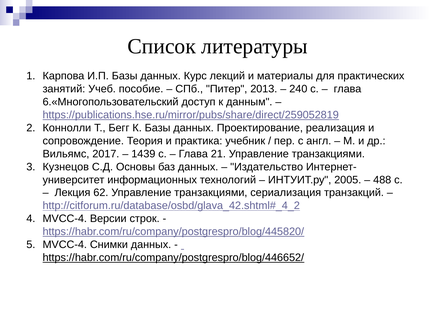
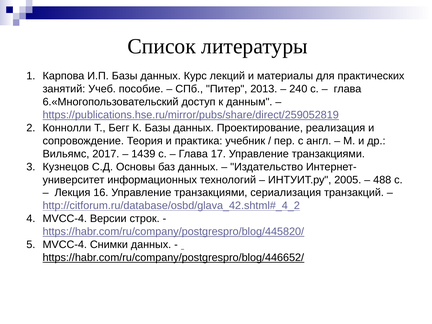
21: 21 -> 17 (218, 154)
62: 62 -> 16 (101, 193)
